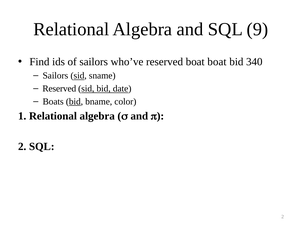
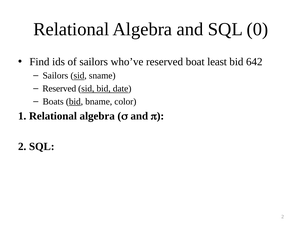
9: 9 -> 0 (257, 29)
boat boat: boat -> least (217, 62)
340: 340 -> 642 (254, 62)
